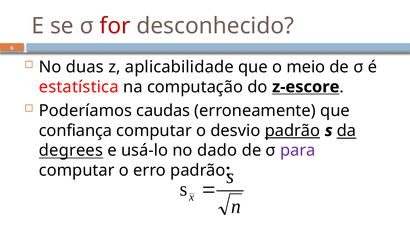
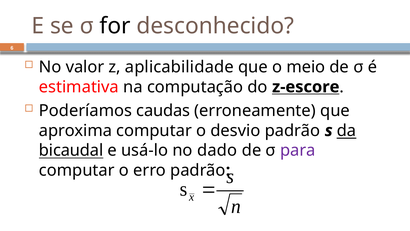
for colour: red -> black (115, 26)
duas: duas -> valor (85, 67)
estatística: estatística -> estimativa (79, 87)
confiança: confiança -> aproxima (75, 130)
padrão underline: present -> none (293, 130)
degrees: degrees -> bicaudal (71, 150)
